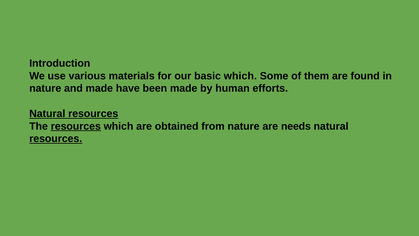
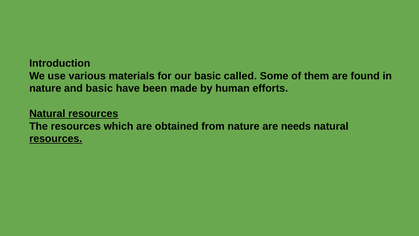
basic which: which -> called (240, 76)
and made: made -> basic (99, 88)
resources underline: present -> none (76, 126)
